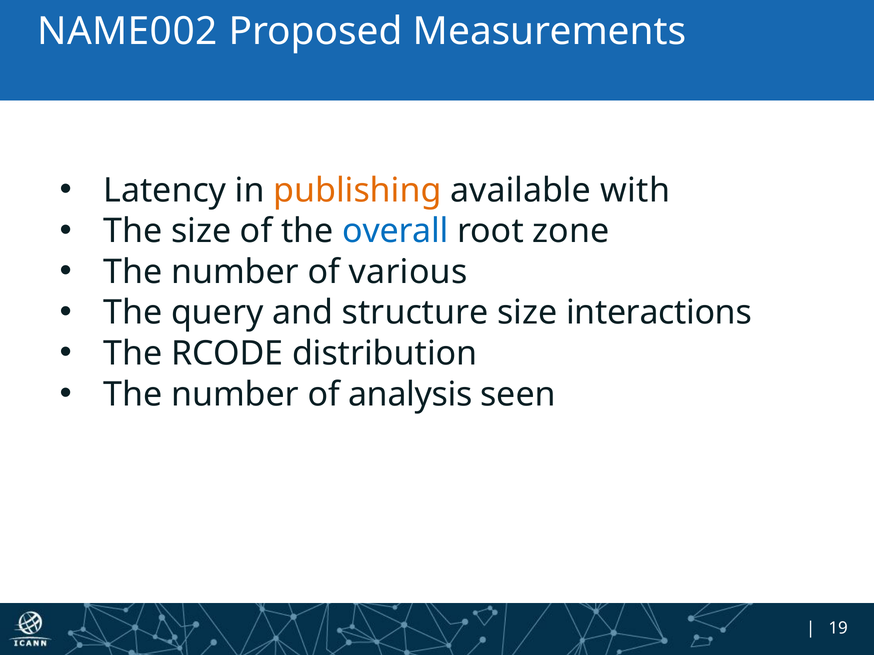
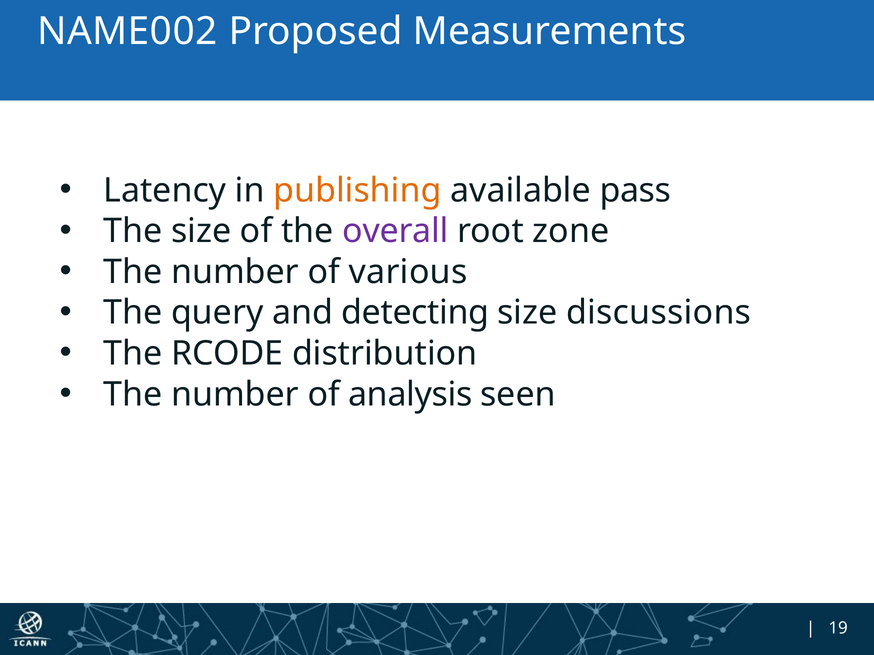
with: with -> pass (635, 191)
overall colour: blue -> purple (395, 231)
structure: structure -> detecting (415, 313)
interactions: interactions -> discussions (659, 313)
